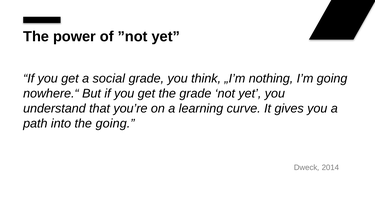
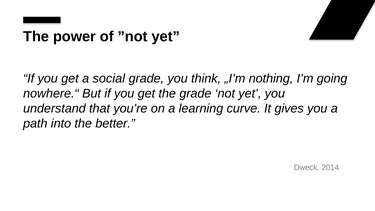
the going: going -> better (115, 124)
